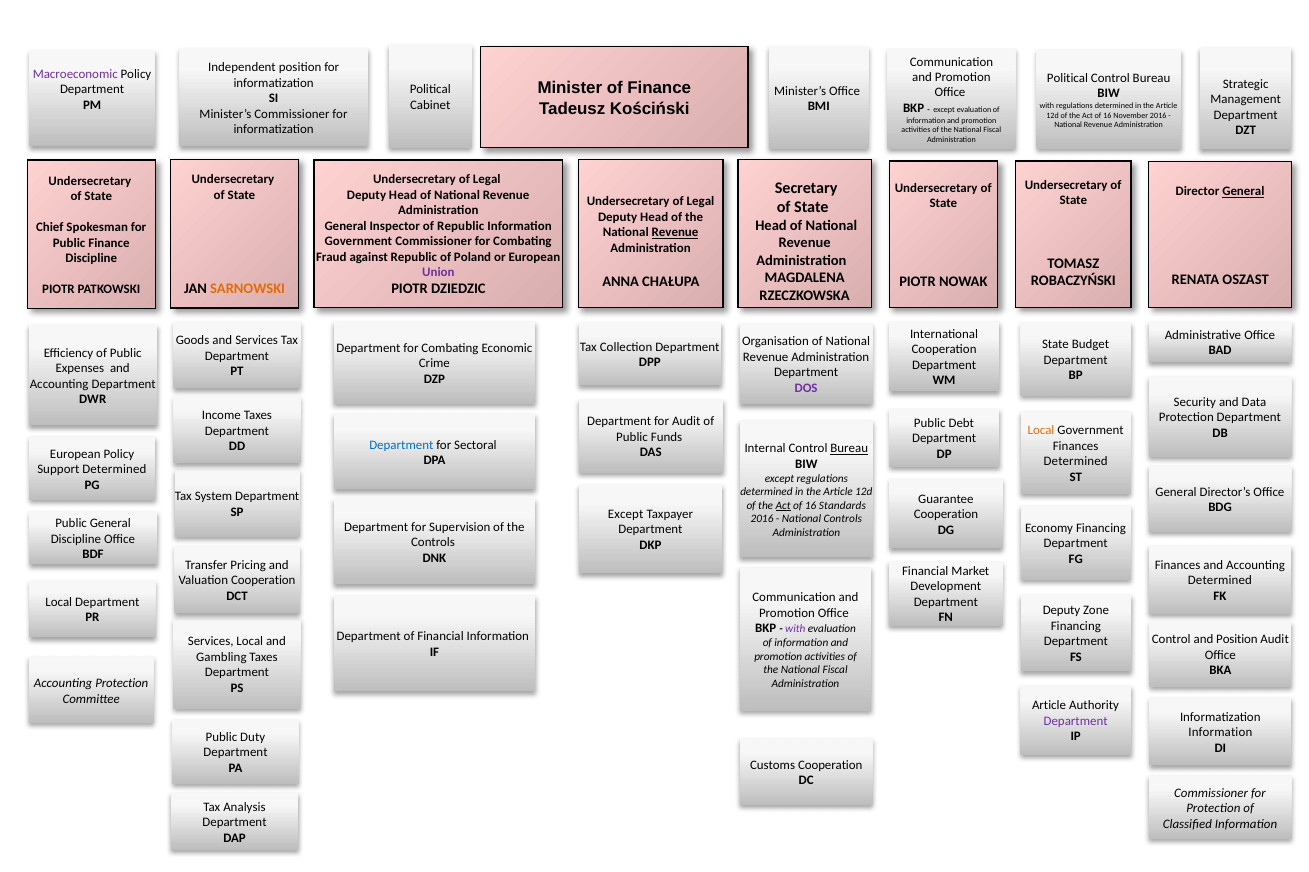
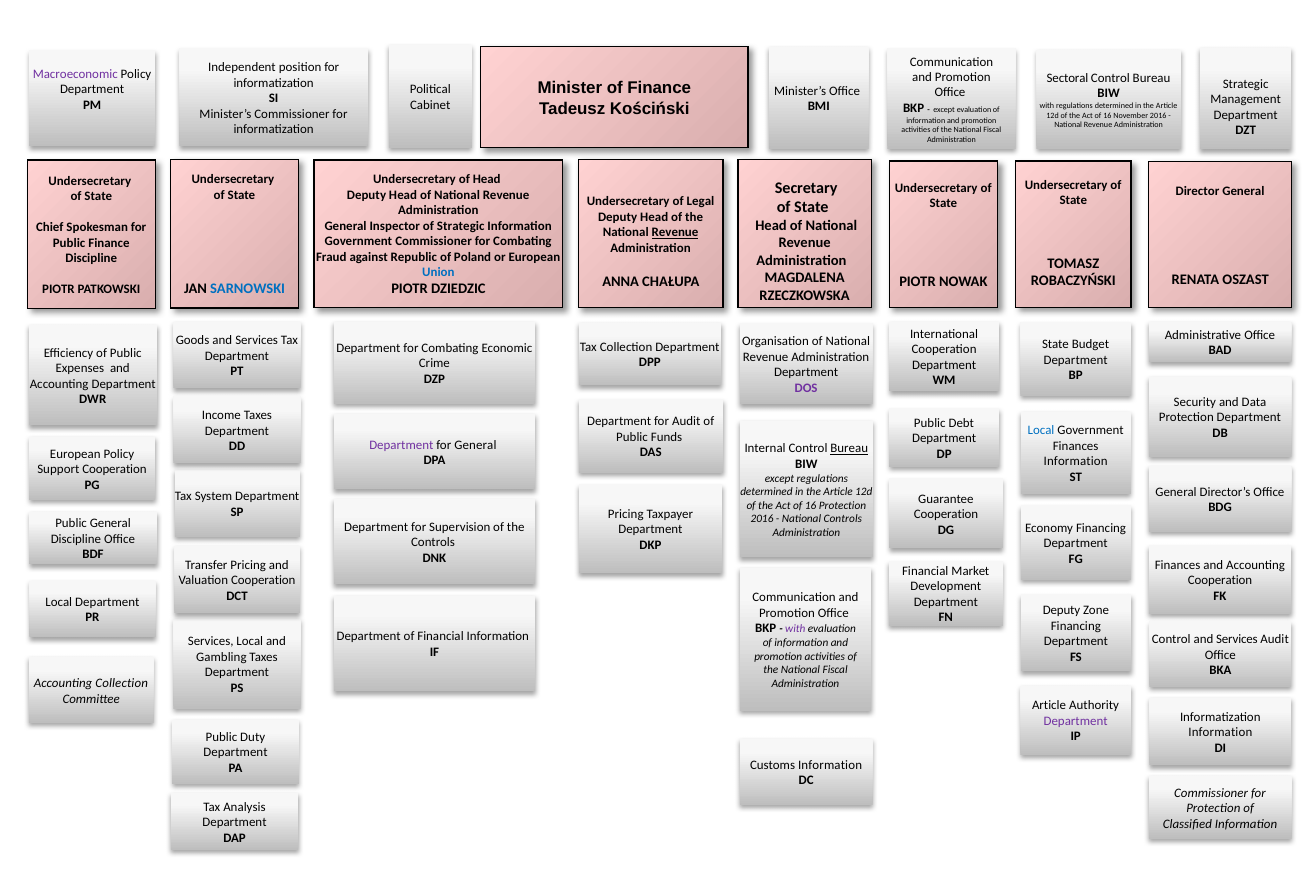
Political: Political -> Sectoral (1068, 78)
Legal: Legal -> Head (487, 180)
General underline: present -> none (1243, 192)
of Republic: Republic -> Strategic (461, 226)
Union colour: purple -> blue (438, 273)
SARNOWSKI colour: orange -> blue (248, 289)
Local colour: orange -> blue (1041, 431)
Department colour: blue -> purple (401, 445)
for Sectoral: Sectoral -> General (475, 445)
Determined: Determined -> Information (1076, 462)
Support Determined: Determined -> Cooperation (114, 470)
Act underline: present -> none (783, 506)
16 Standards: Standards -> Protection (843, 506)
Except: Except -> Pricing (626, 515)
Determined: Determined -> Cooperation (1220, 581)
Control and Position: Position -> Services (1237, 640)
Accounting Protection: Protection -> Collection (122, 684)
Customs Cooperation: Cooperation -> Information (830, 766)
